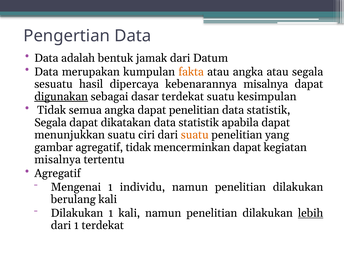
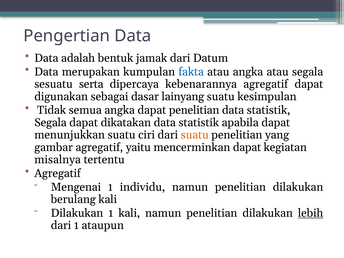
fakta colour: orange -> blue (191, 72)
hasil: hasil -> serta (91, 84)
kebenarannya misalnya: misalnya -> agregatif (266, 84)
digunakan underline: present -> none (61, 97)
dasar terdekat: terdekat -> lainyang (183, 97)
agregatif tidak: tidak -> yaitu (138, 147)
1 terdekat: terdekat -> ataupun (103, 225)
